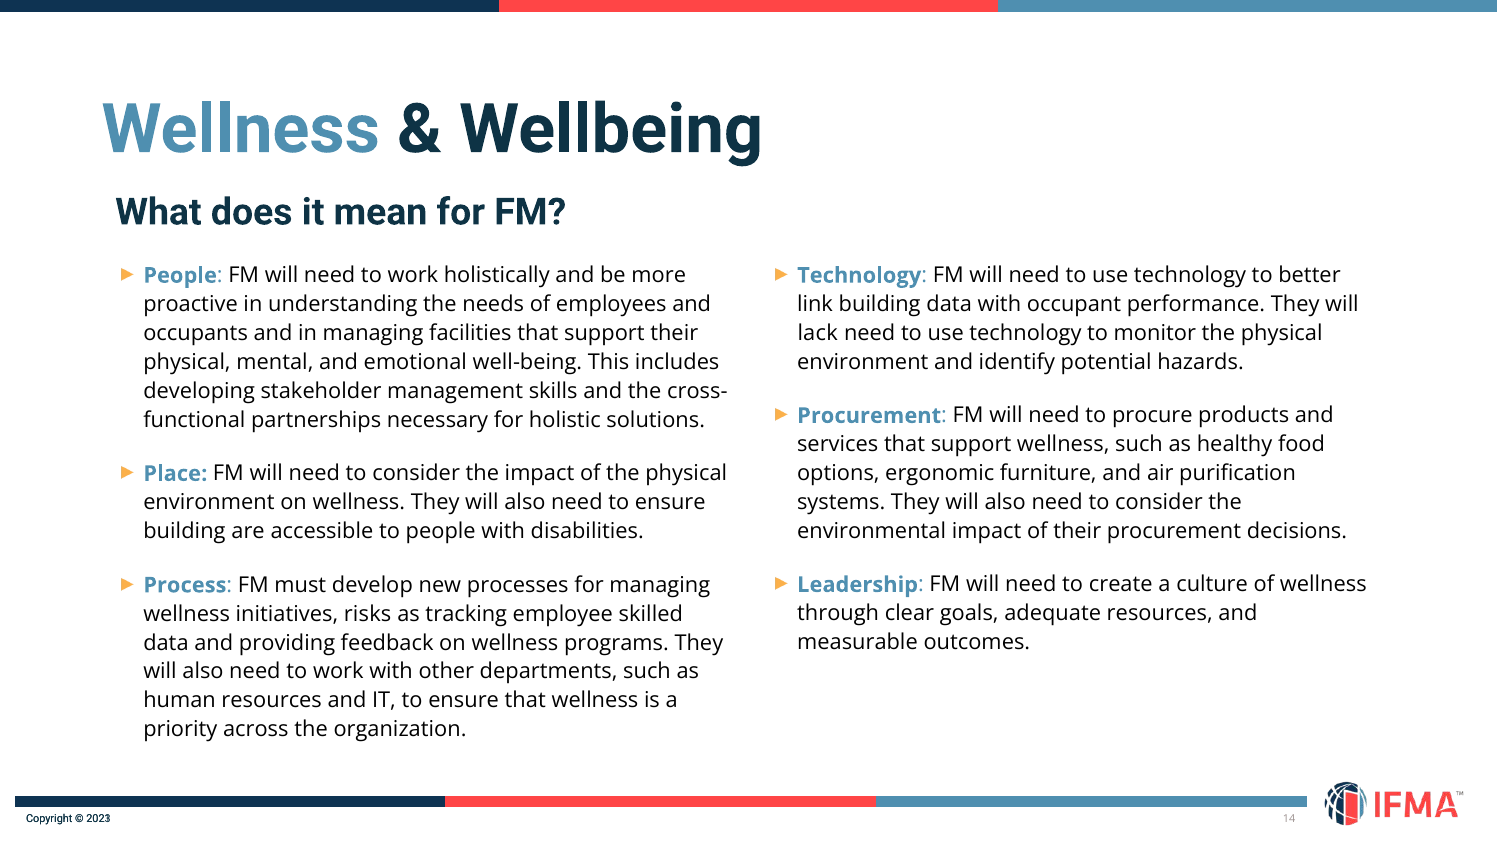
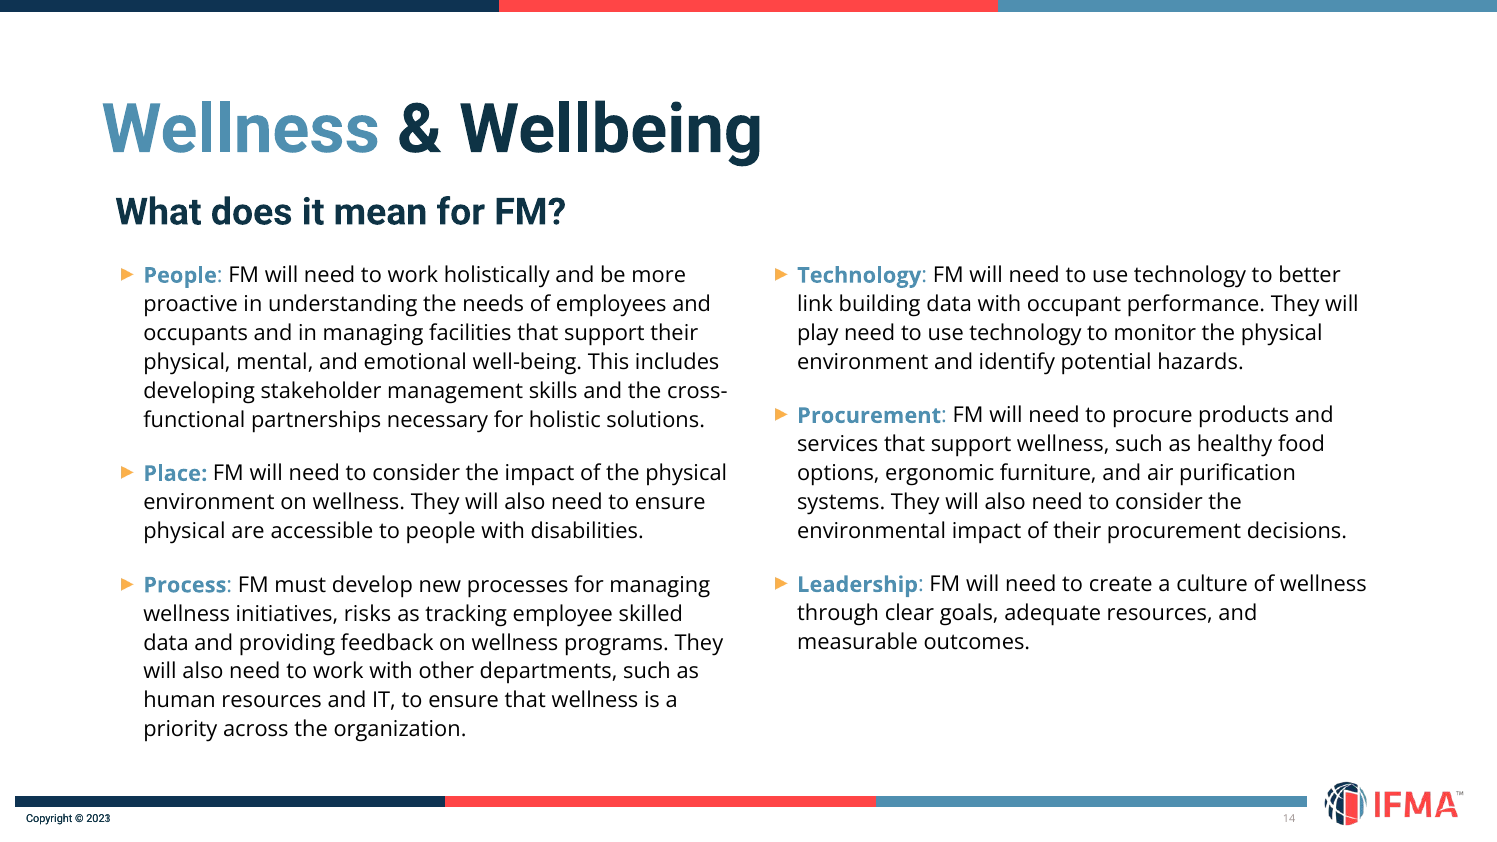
lack: lack -> play (818, 333)
building: building -> physical (184, 531)
